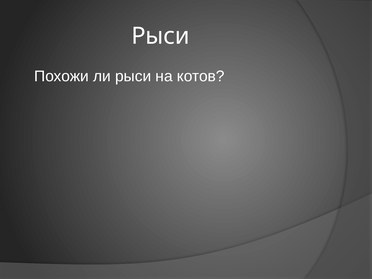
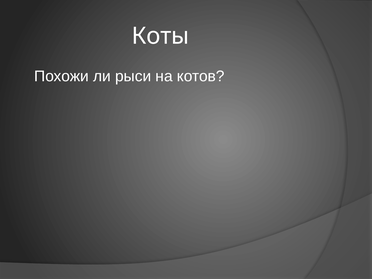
Рыси: Рыси -> Коты (160, 36)
